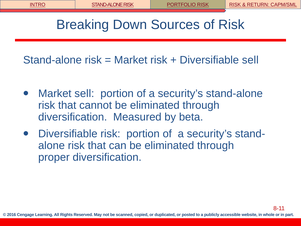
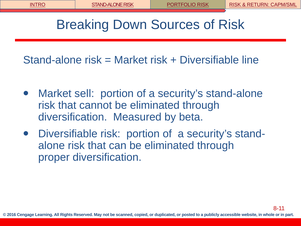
Diversifiable sell: sell -> line (250, 60)
